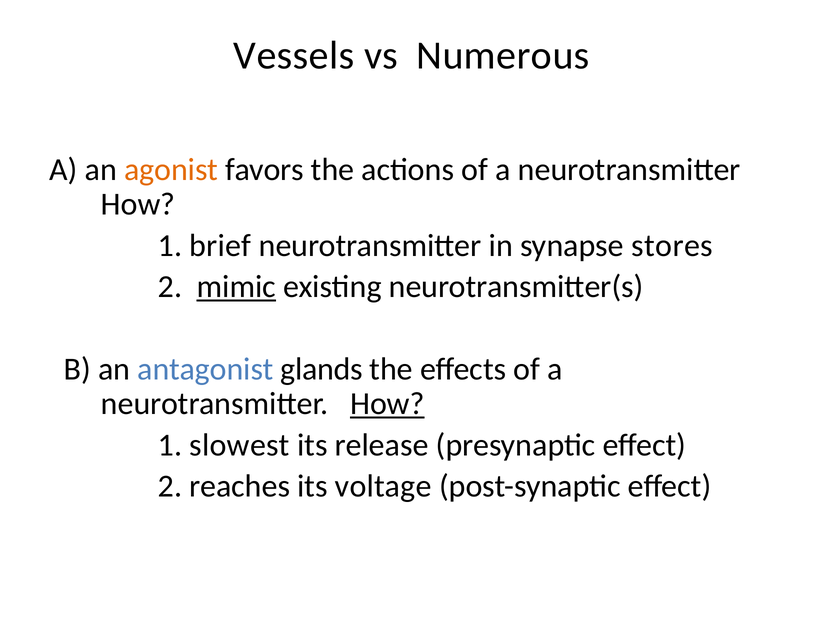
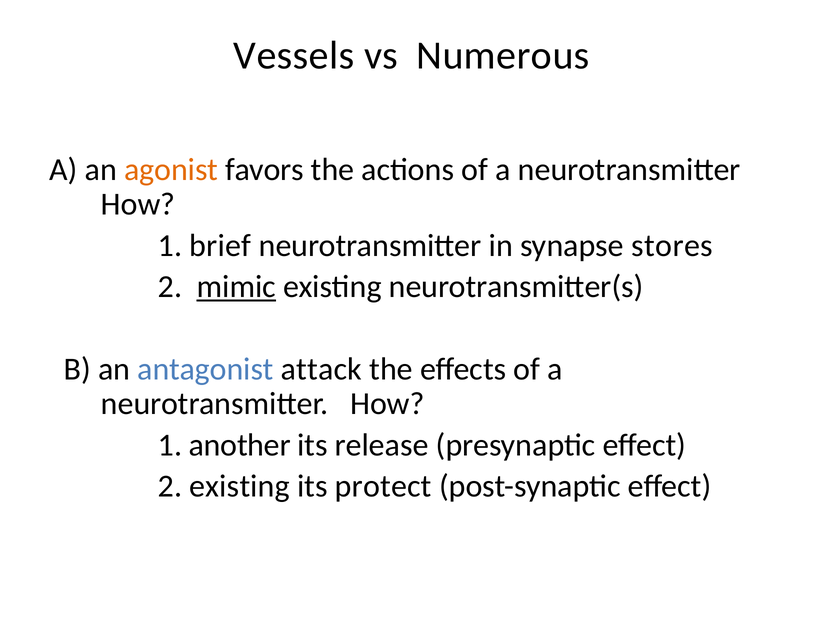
glands: glands -> attack (321, 369)
How underline: present -> none (387, 404)
slowest: slowest -> another (240, 445)
2 reaches: reaches -> existing (240, 486)
voltage: voltage -> protect (383, 486)
